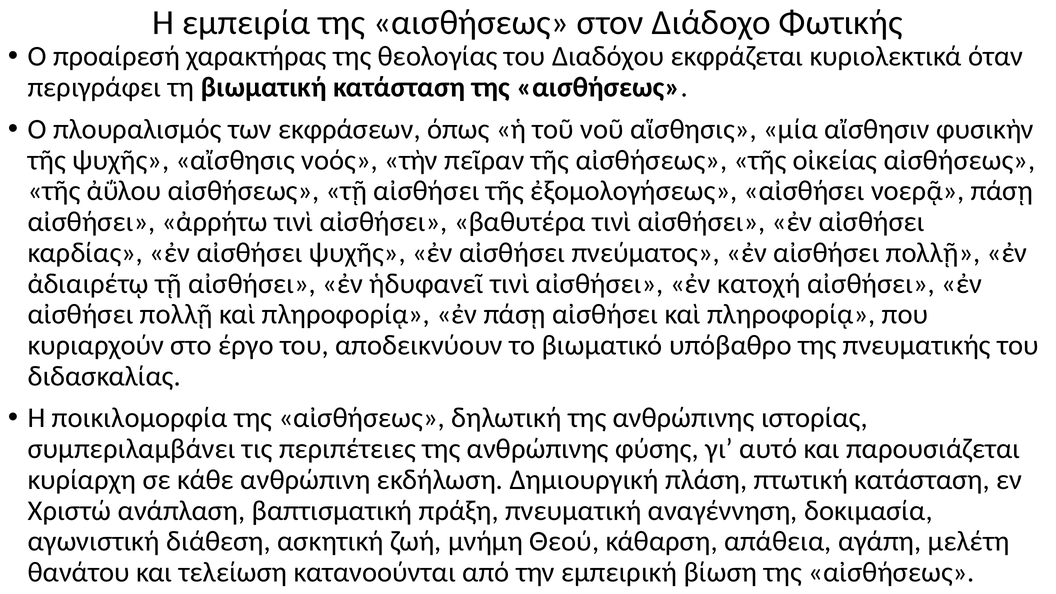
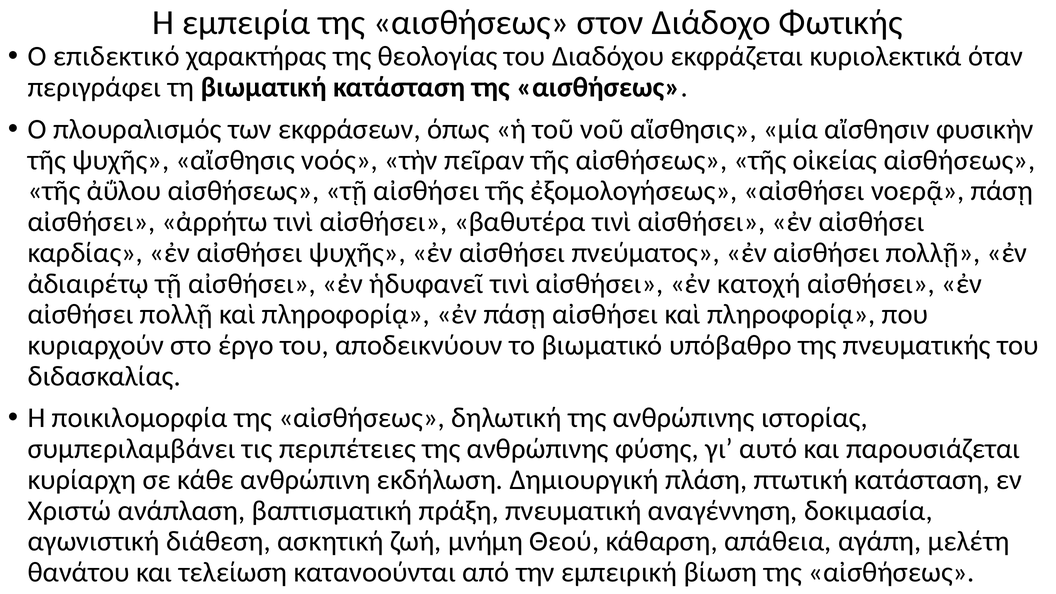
προαίρεσή: προαίρεσή -> επιδεκτικό (116, 56)
